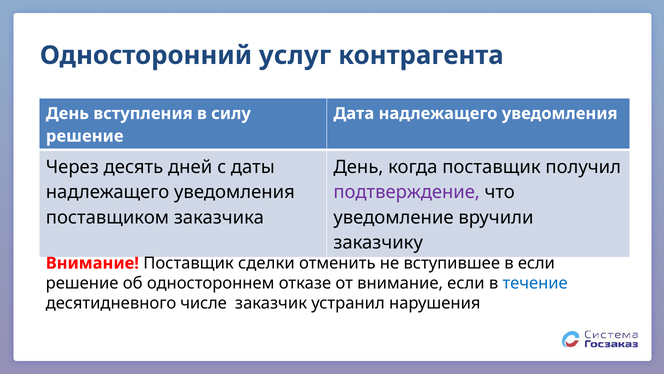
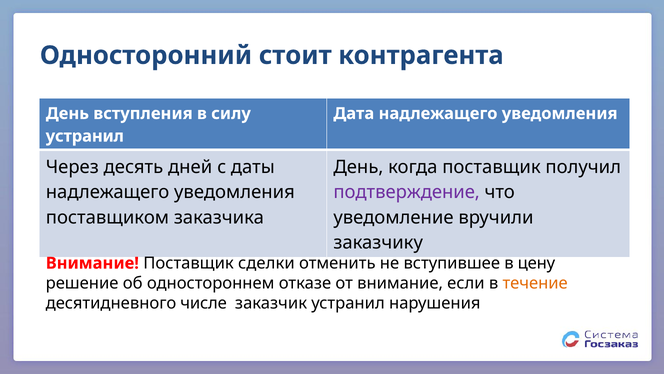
услуг: услуг -> стоит (295, 55)
решение: решение -> устранил (85, 136)
в если: если -> цену (536, 263)
течение colour: blue -> orange (535, 283)
